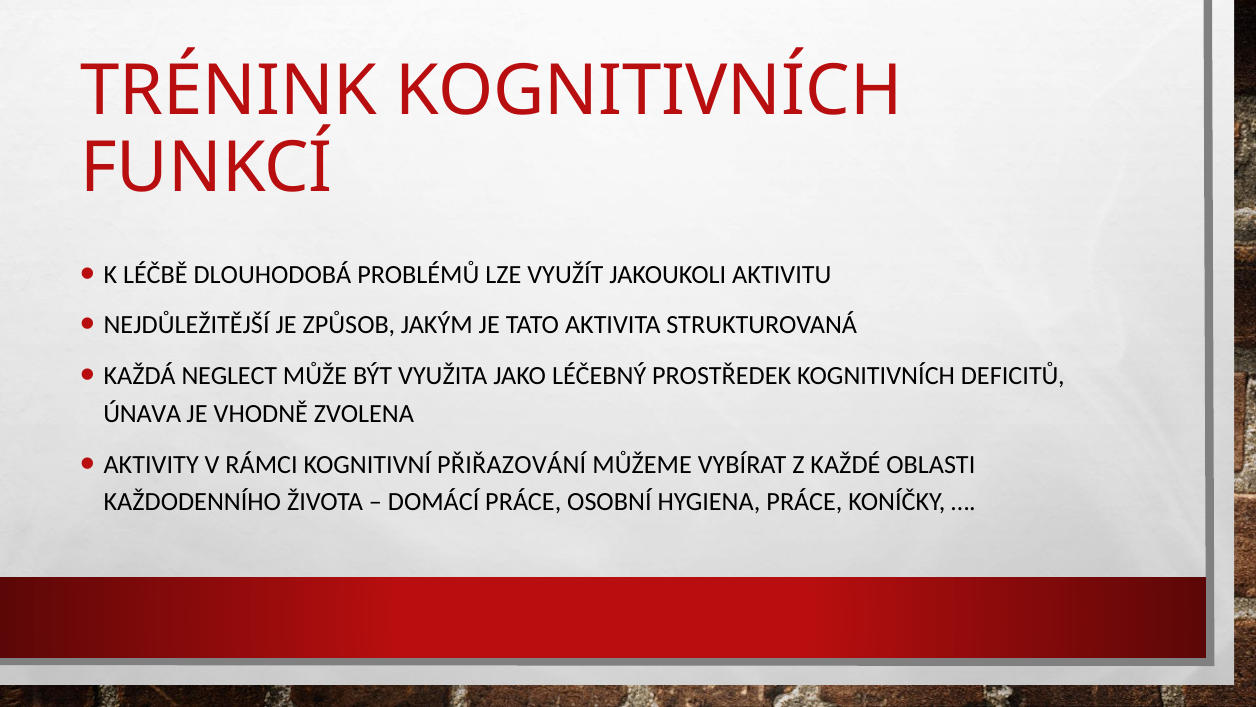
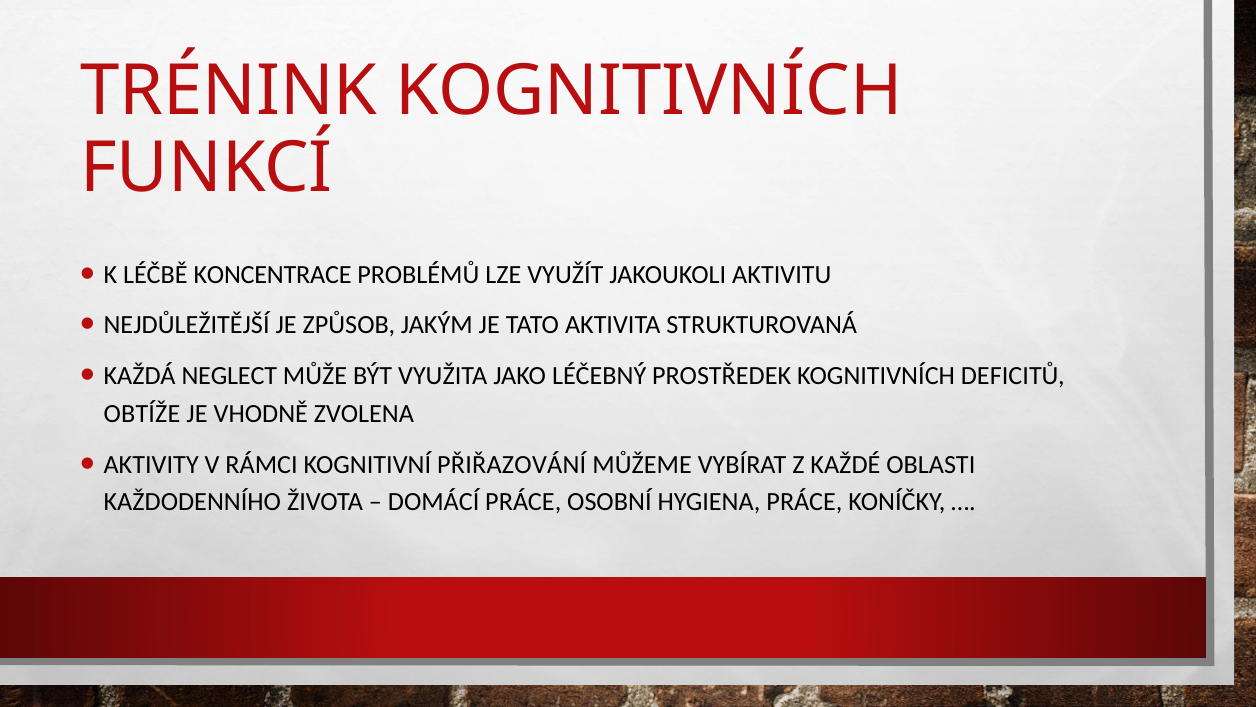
DLOUHODOBÁ: DLOUHODOBÁ -> KONCENTRACE (273, 274)
ÚNAVA: ÚNAVA -> OBTÍŽE (142, 413)
